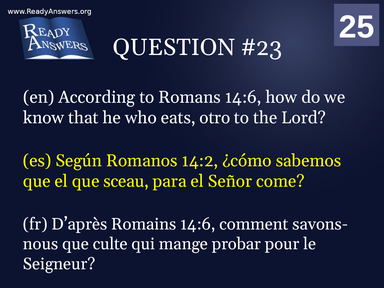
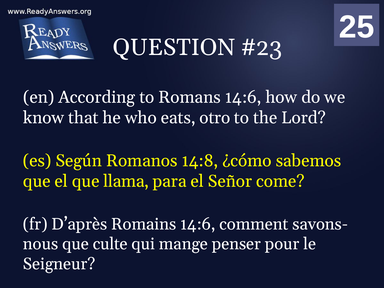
14:2: 14:2 -> 14:8 (200, 161)
sceau: sceau -> llama (126, 181)
probar: probar -> penser (236, 244)
